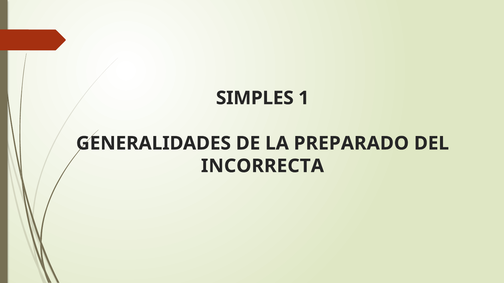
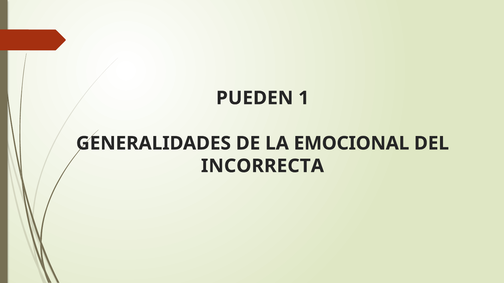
SIMPLES: SIMPLES -> PUEDEN (255, 98)
PREPARADO: PREPARADO -> EMOCIONAL (351, 144)
